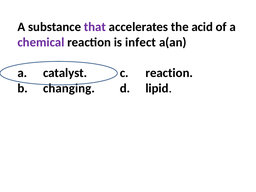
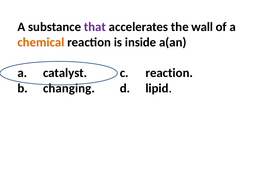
acid: acid -> wall (202, 27)
chemical colour: purple -> orange (41, 42)
infect: infect -> inside (141, 42)
